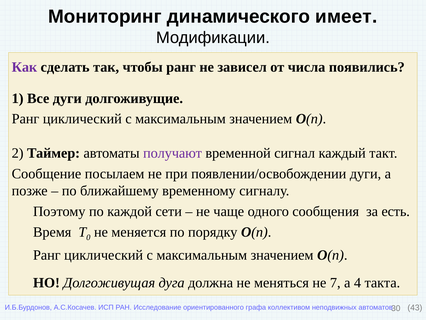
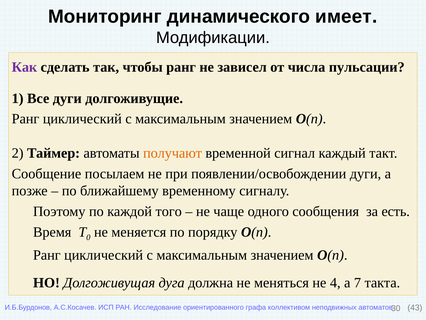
появились: появились -> пульсации (367, 67)
получают colour: purple -> orange (173, 153)
сети: сети -> того (169, 211)
7: 7 -> 4 (335, 282)
4: 4 -> 7 (358, 282)
